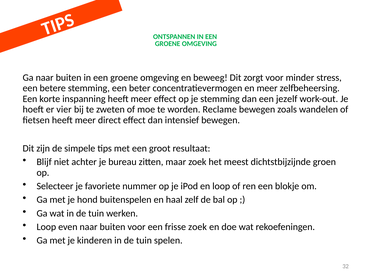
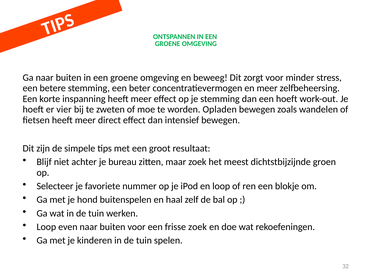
een jezelf: jezelf -> hoeft (287, 99)
Reclame: Reclame -> Opladen (220, 109)
